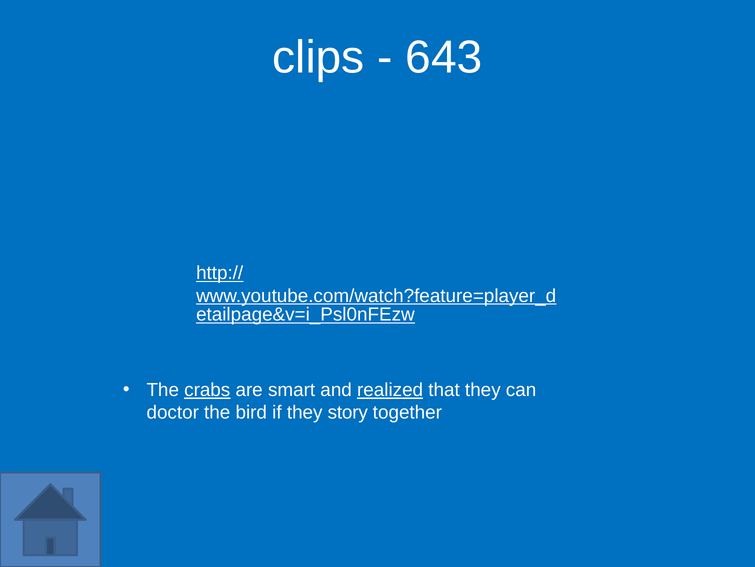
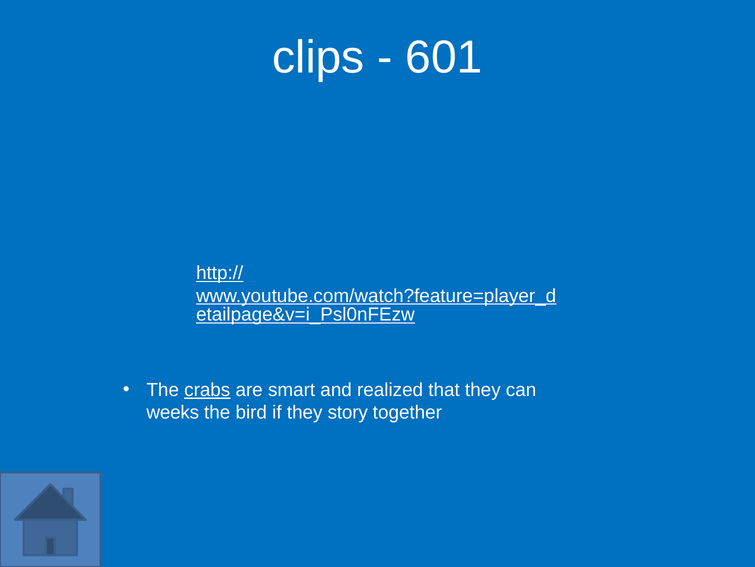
643: 643 -> 601 (444, 57)
realized underline: present -> none (390, 390)
doctor: doctor -> weeks (173, 412)
